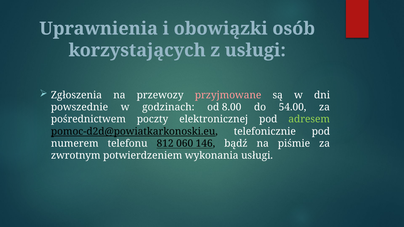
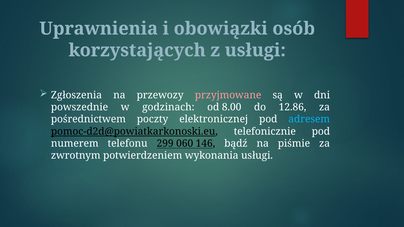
54.00: 54.00 -> 12.86 (293, 107)
adresem colour: light green -> light blue (309, 119)
812: 812 -> 299 (165, 144)
